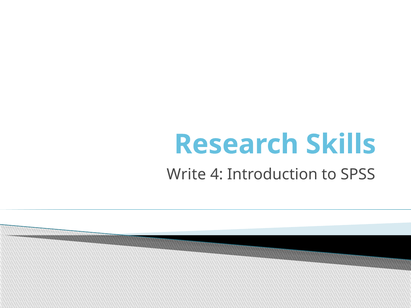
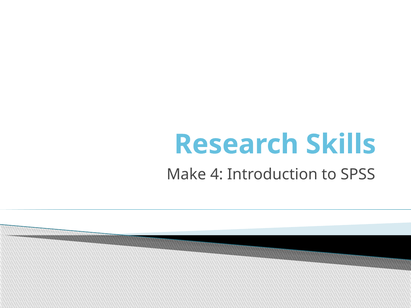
Write: Write -> Make (186, 175)
